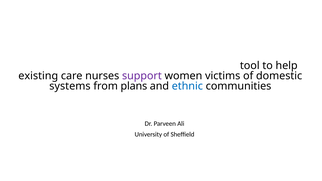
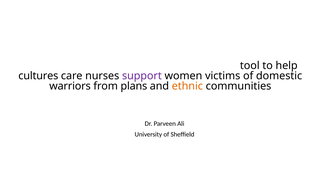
Injury: Injury -> These (38, 66)
existing: existing -> cultures (38, 76)
systems: systems -> warriors (70, 86)
ethnic colour: blue -> orange (187, 86)
